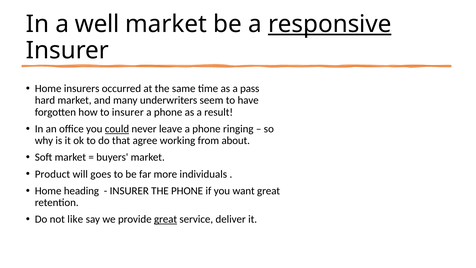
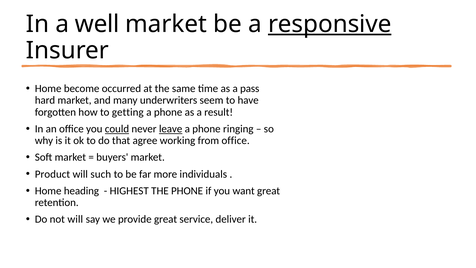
insurers: insurers -> become (82, 88)
to insurer: insurer -> getting (128, 112)
leave underline: none -> present (171, 129)
from about: about -> office (236, 140)
goes: goes -> such (101, 174)
INSURER: INSURER -> HIGHEST (129, 191)
not like: like -> will (75, 219)
great underline: present -> none (166, 219)
